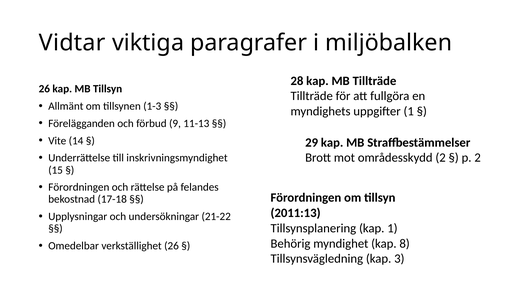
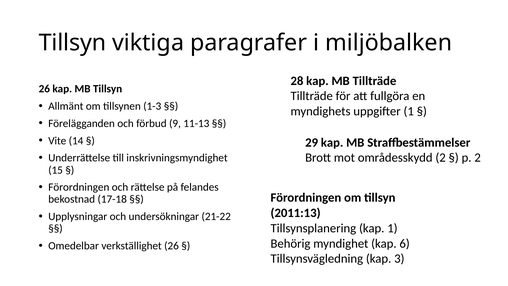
Vidtar: Vidtar -> Tillsyn (72, 43)
8: 8 -> 6 (405, 243)
